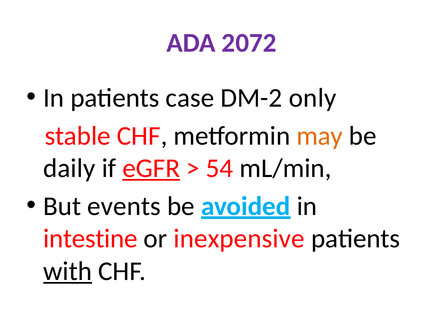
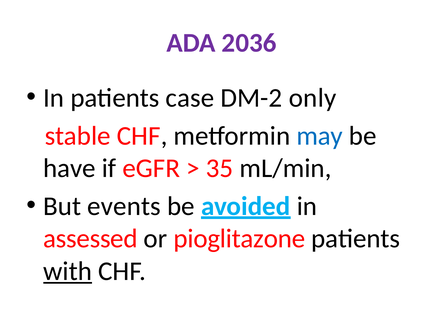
2072: 2072 -> 2036 (249, 43)
may colour: orange -> blue (320, 136)
daily: daily -> have (69, 168)
eGFR underline: present -> none (151, 168)
54: 54 -> 35 (219, 168)
intestine: intestine -> assessed (90, 239)
inexpensive: inexpensive -> pioglitazone (239, 239)
